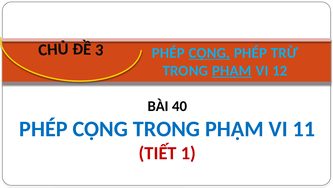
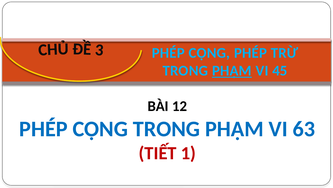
CỘNG underline: present -> none (209, 53)
12: 12 -> 45 (280, 71)
40: 40 -> 12 (180, 106)
11: 11 -> 63 (304, 129)
